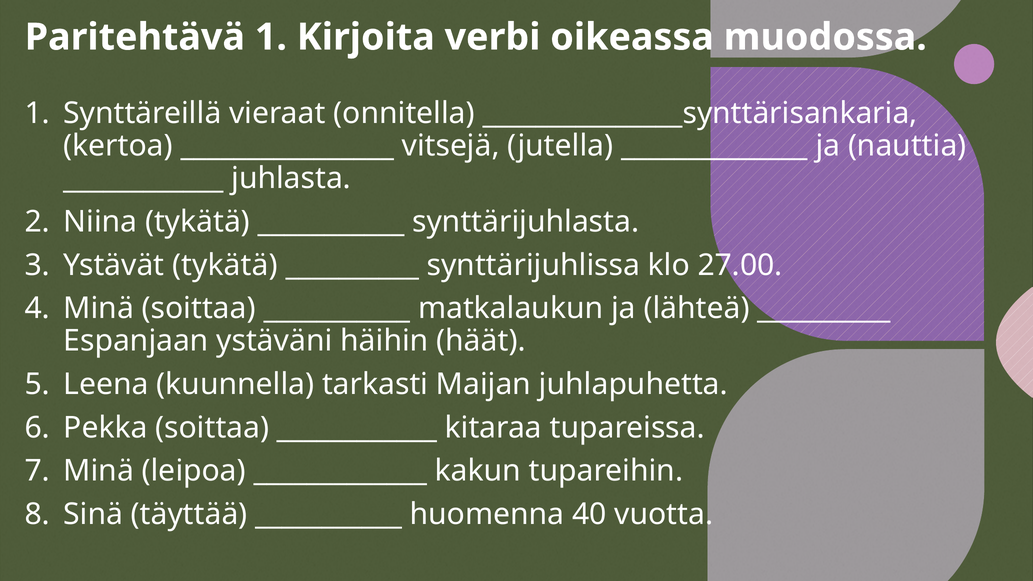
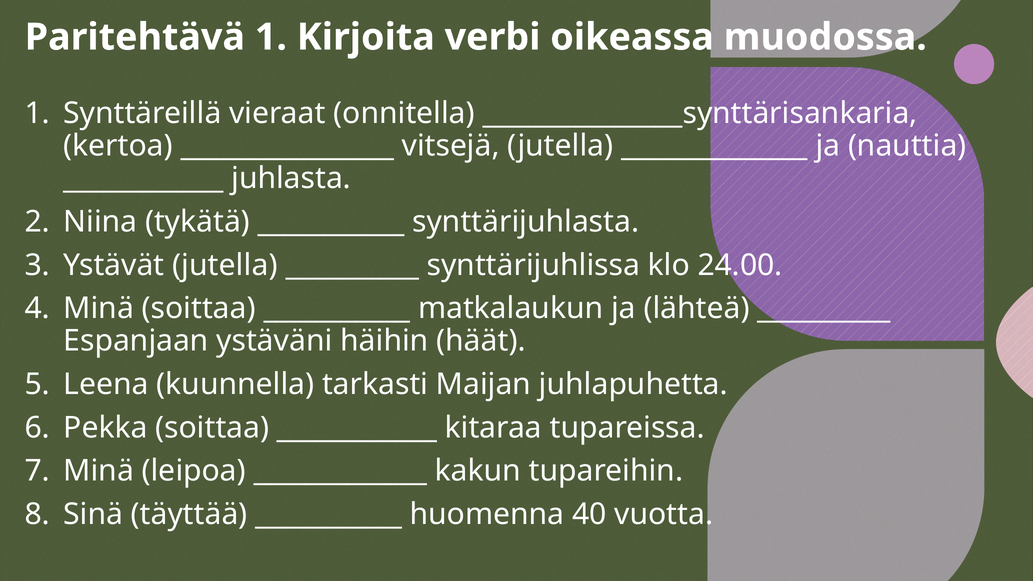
Ystävät tykätä: tykätä -> jutella (225, 265)
27.00: 27.00 -> 24.00 (740, 265)
